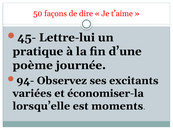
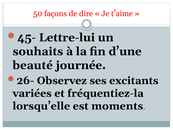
pratique: pratique -> souhaits (38, 51)
poème: poème -> beauté (33, 65)
94-: 94- -> 26- (25, 80)
économiser-la: économiser-la -> fréquentiez-la (105, 93)
